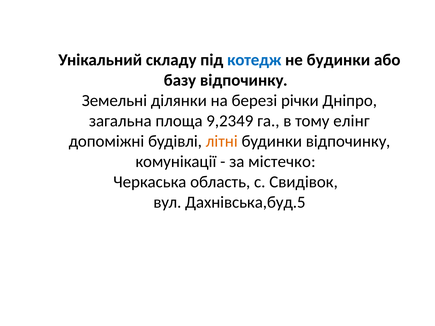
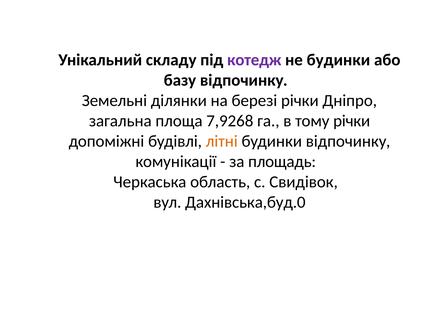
котедж colour: blue -> purple (254, 60)
9,2349: 9,2349 -> 7,9268 (230, 121)
тому елінг: елінг -> річки (352, 121)
містечко: містечко -> площадь (282, 162)
Дахнівська,буд.5: Дахнівська,буд.5 -> Дахнівська,буд.0 (245, 202)
